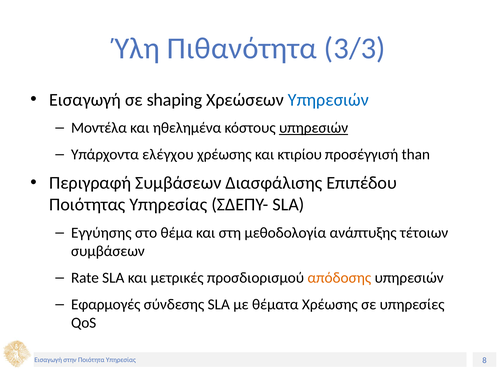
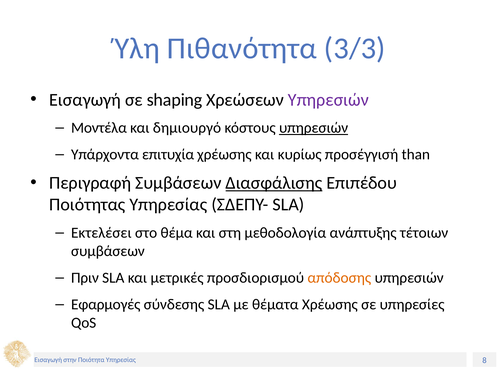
Υπηρεσιών colour: blue -> purple (328, 100)
ηθελημένα: ηθελημένα -> δημιουργό (187, 128)
ελέγχου: ελέγχου -> επιτυχία (168, 154)
κτιρίου: κτιρίου -> κυρίως (300, 154)
Διασφάλισης underline: none -> present (274, 183)
Εγγύησης: Εγγύησης -> Εκτελέσει (101, 233)
Rate: Rate -> Πριν (85, 278)
